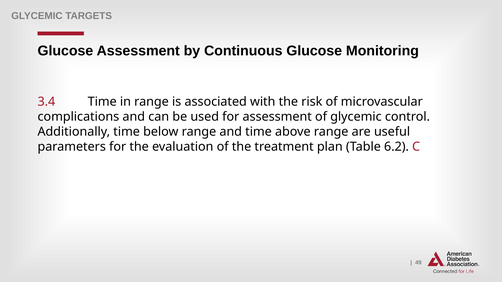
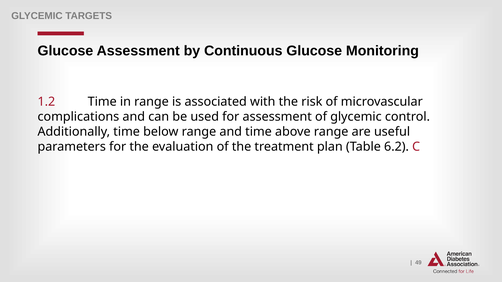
3.4: 3.4 -> 1.2 (46, 102)
